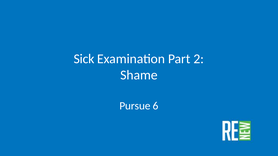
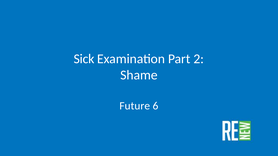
Pursue: Pursue -> Future (135, 106)
